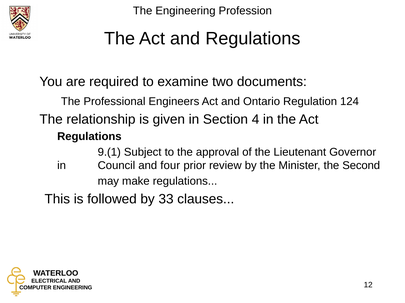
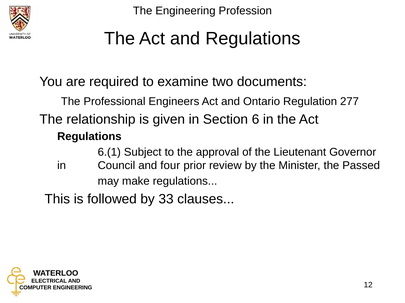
124: 124 -> 277 (350, 102)
4: 4 -> 6 (256, 120)
9.(1: 9.(1 -> 6.(1 (109, 152)
Second: Second -> Passed (361, 166)
